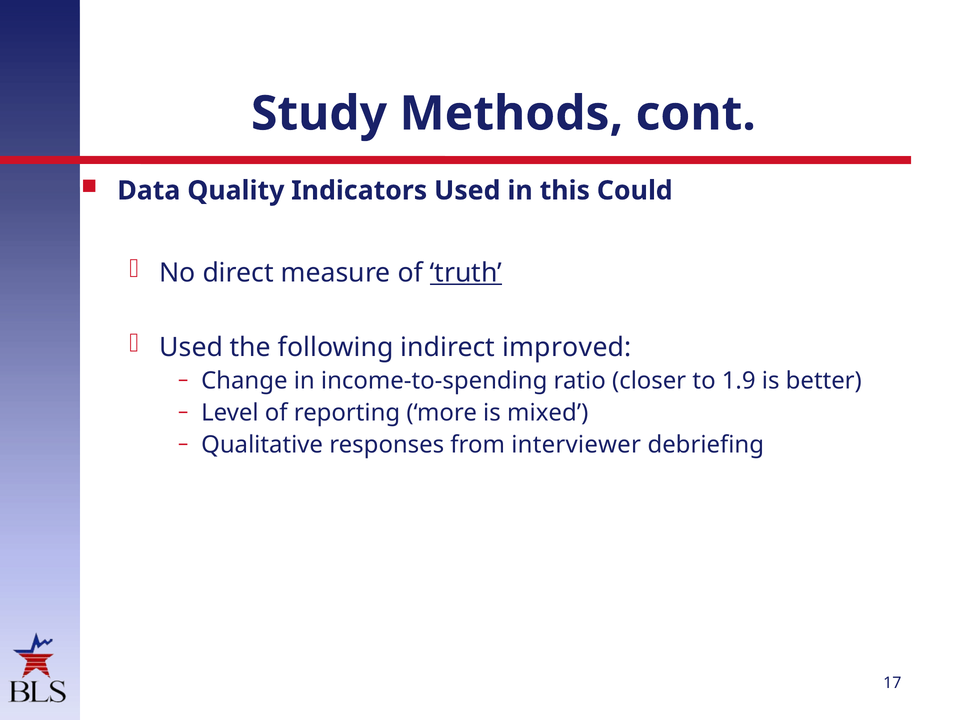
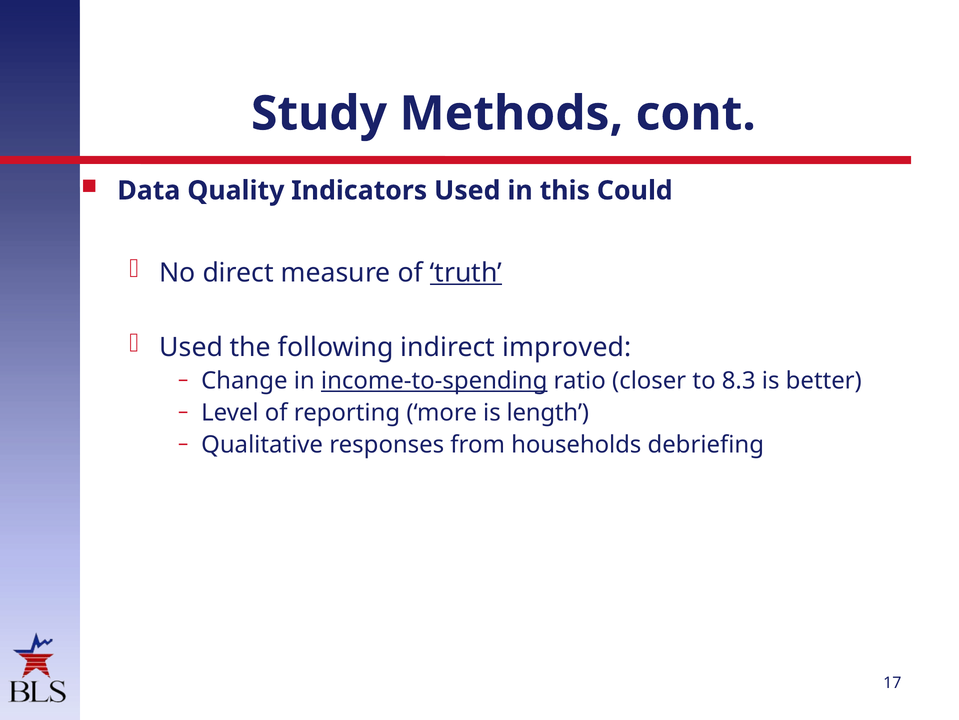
income-to-spending underline: none -> present (434, 380)
1.9: 1.9 -> 8.3 (739, 380)
mixed: mixed -> length (548, 412)
interviewer: interviewer -> households (576, 444)
